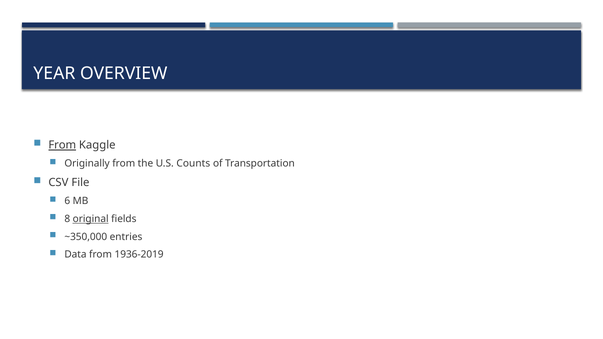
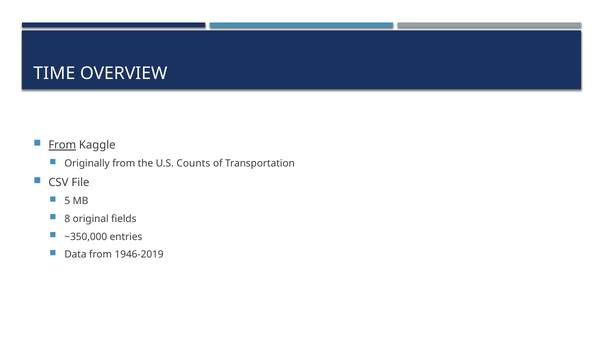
YEAR: YEAR -> TIME (54, 73)
6: 6 -> 5 (67, 201)
original underline: present -> none (91, 219)
1936-2019: 1936-2019 -> 1946-2019 (139, 255)
